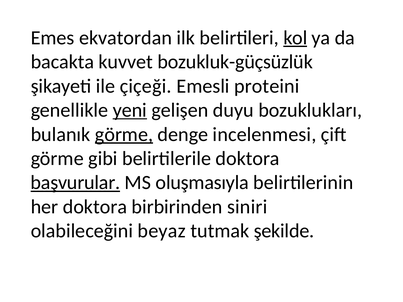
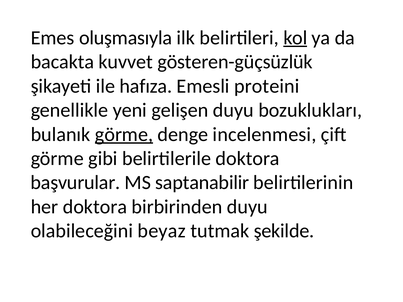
ekvatordan: ekvatordan -> oluşmasıyla (126, 38)
bozukluk-güçsüzlük: bozukluk-güçsüzlük -> gösteren-güçsüzlük (235, 62)
çiçeği: çiçeği -> hafıza (146, 86)
yeni underline: present -> none (130, 110)
başvurular underline: present -> none (75, 183)
oluşmasıyla: oluşmasıyla -> saptanabilir (202, 183)
birbirinden siniri: siniri -> duyu (247, 207)
